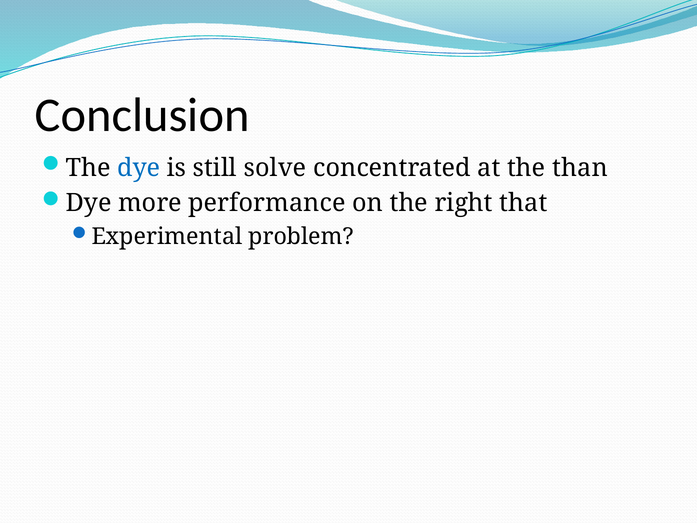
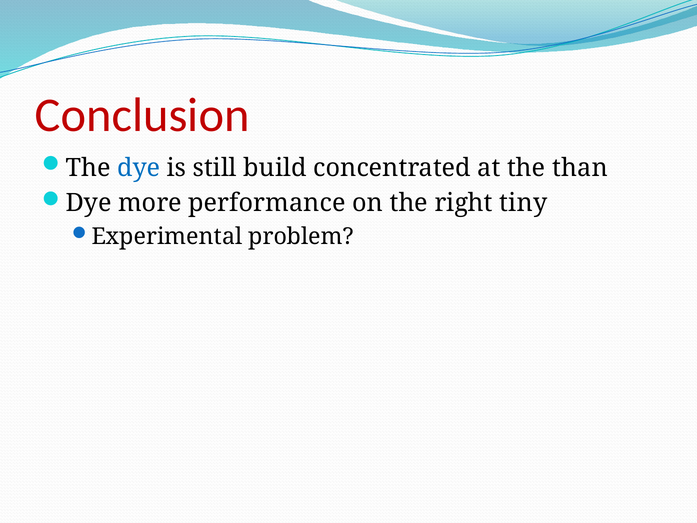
Conclusion colour: black -> red (142, 115)
solve: solve -> build (275, 168)
that: that -> tiny (523, 203)
